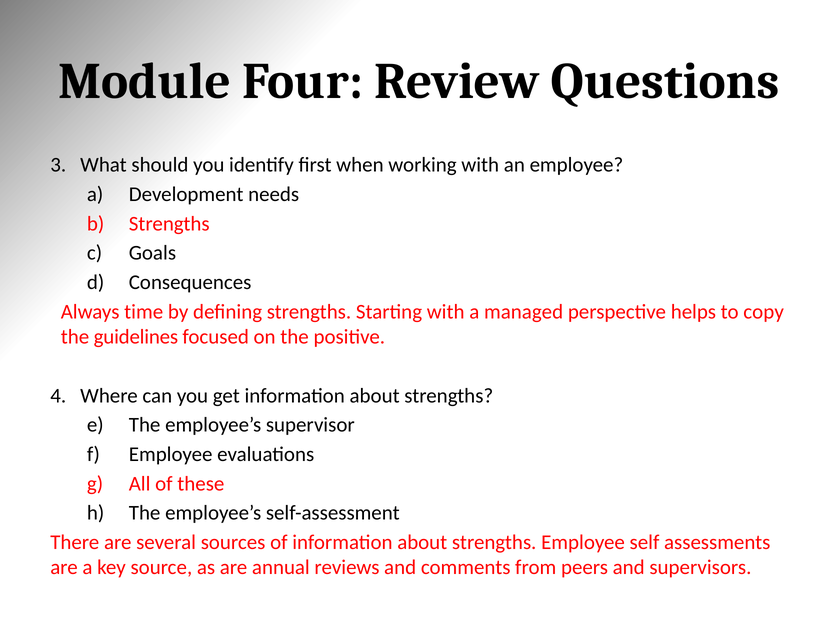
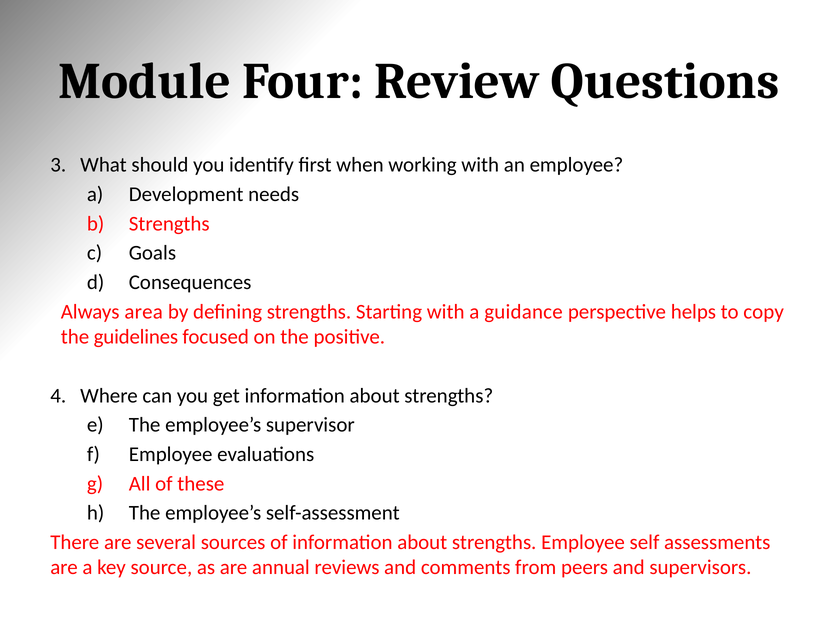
time: time -> area (144, 312)
managed: managed -> guidance (524, 312)
